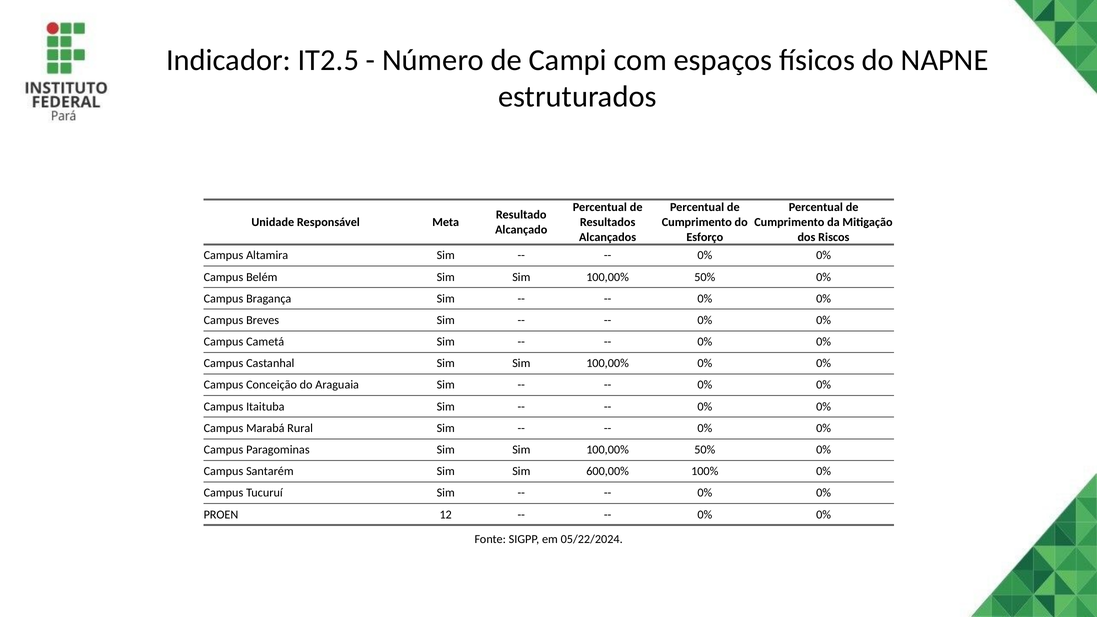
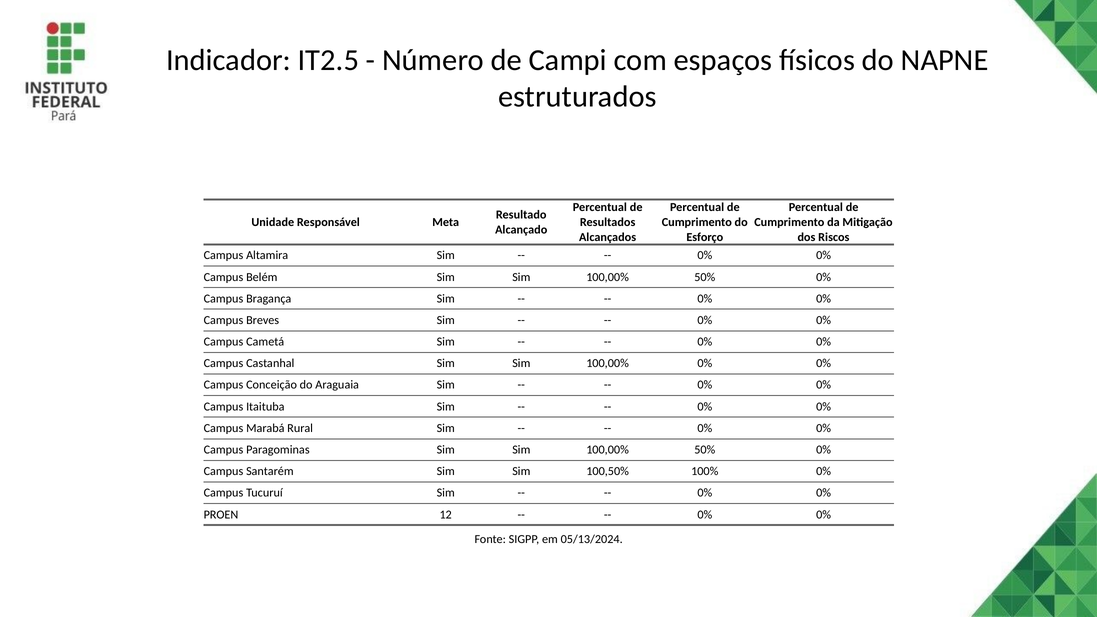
600,00%: 600,00% -> 100,50% (608, 471)
05/22/2024: 05/22/2024 -> 05/13/2024 (592, 539)
